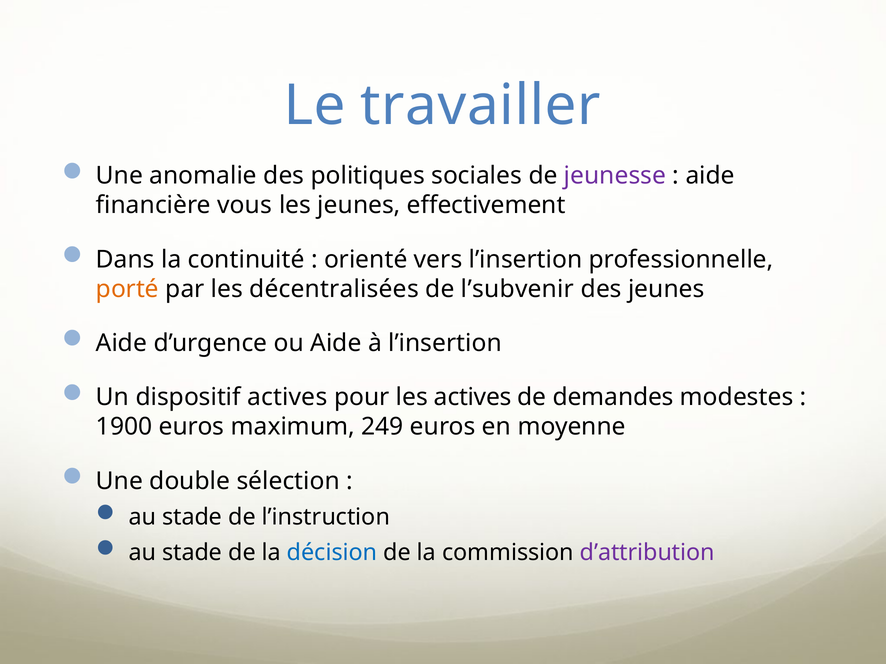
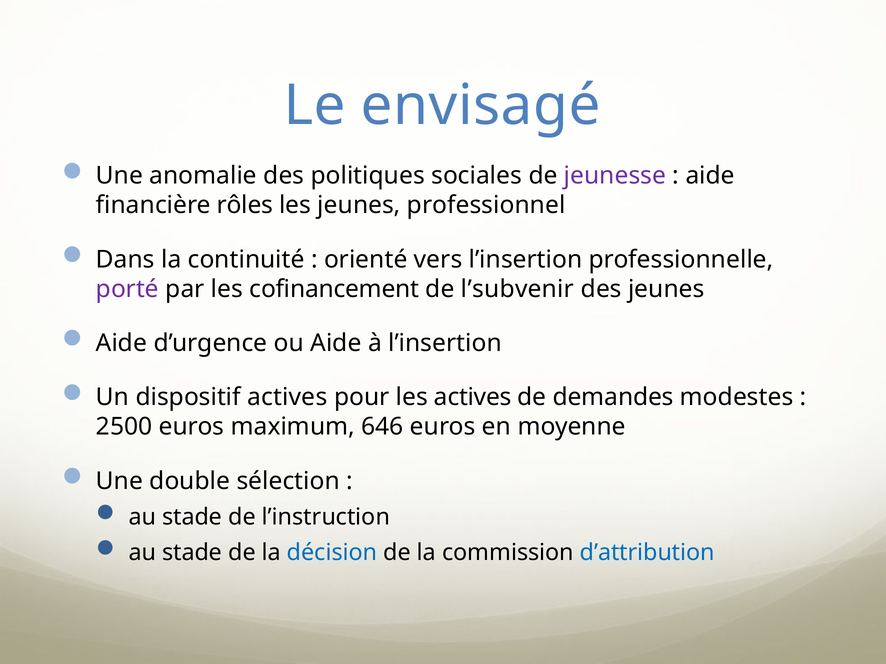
travailler: travailler -> envisagé (481, 105)
vous: vous -> rôles (245, 206)
effectivement: effectivement -> professionnel (486, 206)
porté colour: orange -> purple (127, 289)
décentralisées: décentralisées -> cofinancement (334, 289)
1900: 1900 -> 2500 (124, 427)
249: 249 -> 646 (382, 427)
d’attribution colour: purple -> blue (647, 553)
